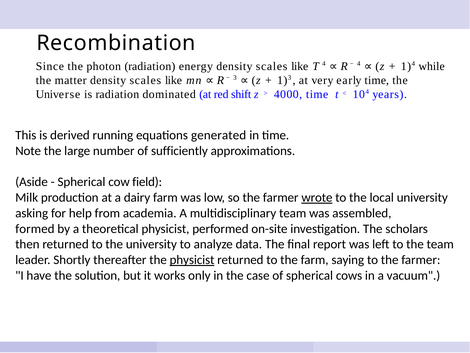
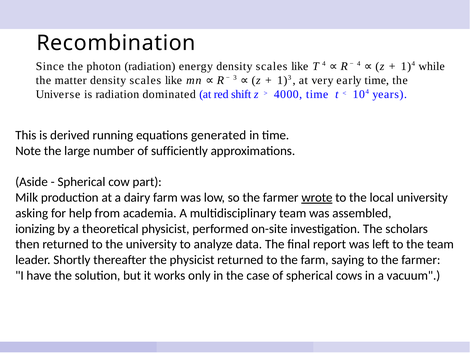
field: field -> part (147, 182)
formed: formed -> ionizing (35, 229)
physicist underline: present -> none (192, 260)
